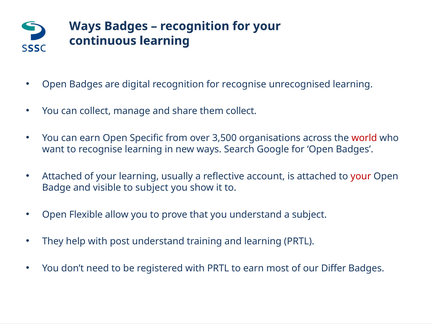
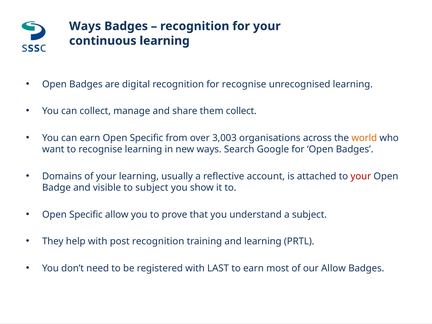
3,500: 3,500 -> 3,003 (224, 138)
world colour: red -> orange (364, 138)
Attached: Attached -> Domains (62, 176)
Flexible: Flexible -> Specific (86, 215)
post understand: understand -> recognition (158, 241)
with PRTL: PRTL -> LAST (218, 268)
our Differ: Differ -> Allow (334, 268)
